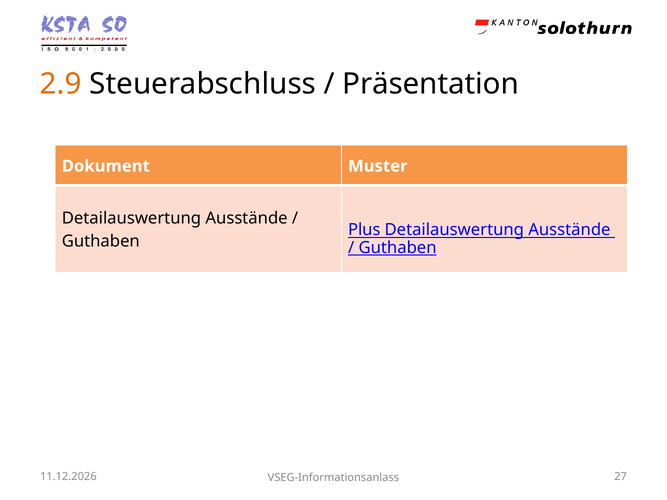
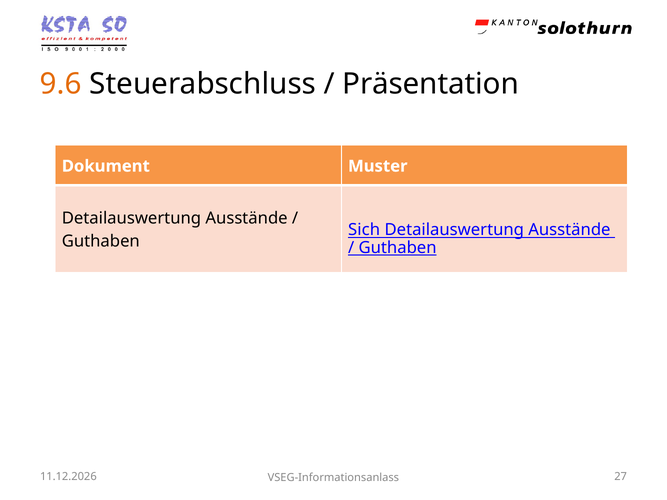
2.9: 2.9 -> 9.6 (61, 84)
Plus: Plus -> Sich (364, 230)
